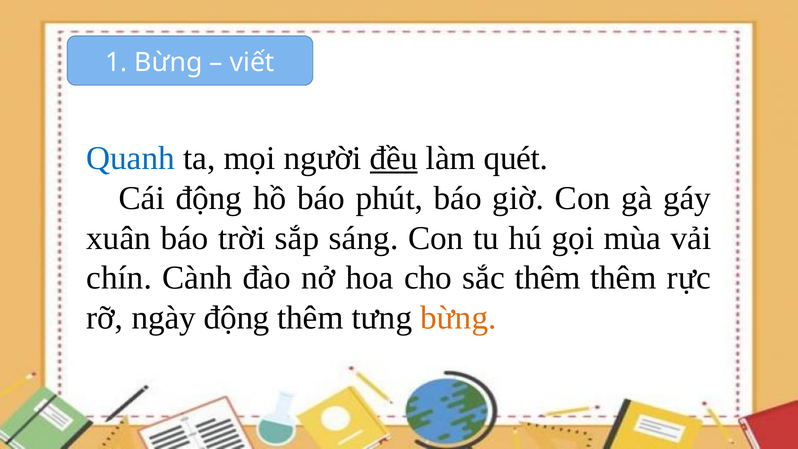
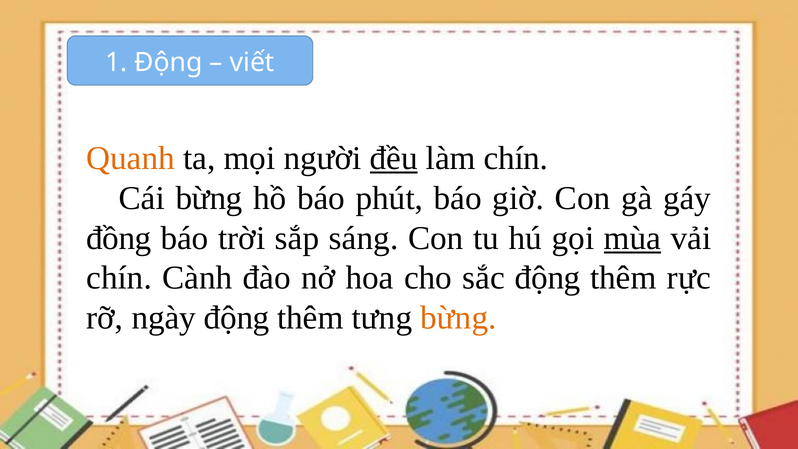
1 Bừng: Bừng -> Động (168, 62)
Quanh colour: blue -> orange (131, 158)
làm quét: quét -> chín (516, 158)
Cái động: động -> bừng (209, 198)
xuân: xuân -> đồng (119, 238)
mùa underline: none -> present (633, 238)
sắc thêm: thêm -> động (548, 278)
